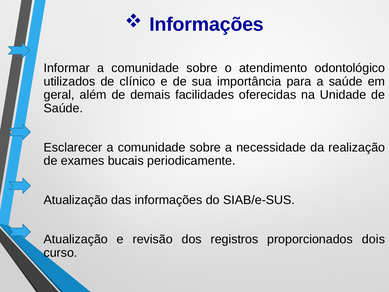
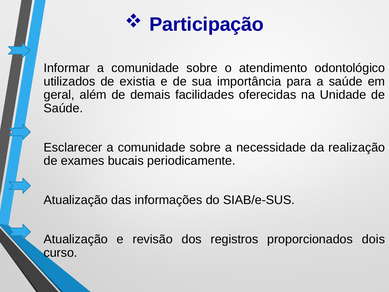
Informações: Informações -> Participação (207, 24)
clínico: clínico -> existia (137, 81)
